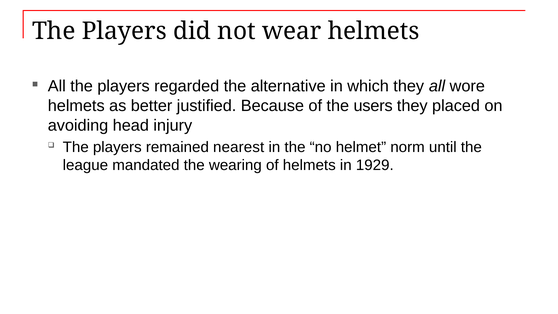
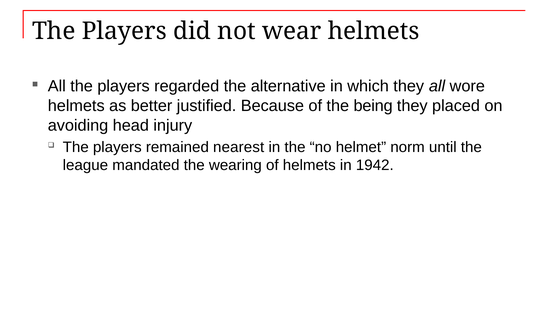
users: users -> being (373, 106)
1929: 1929 -> 1942 (375, 165)
